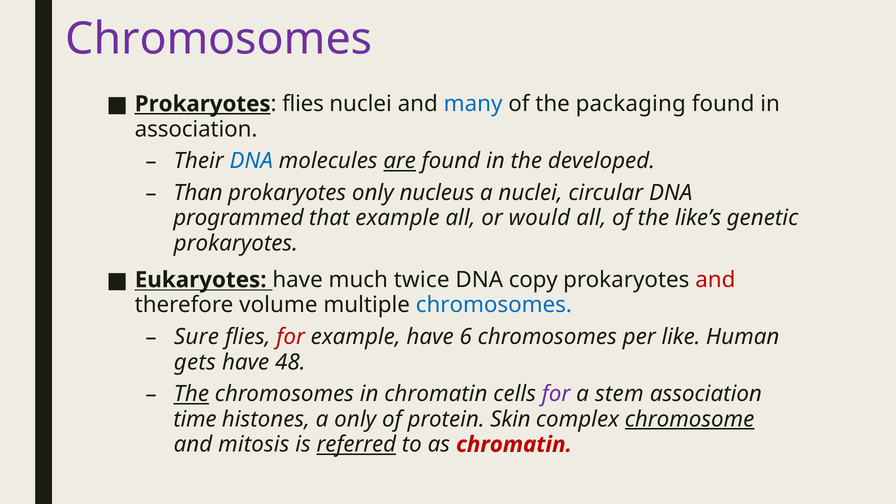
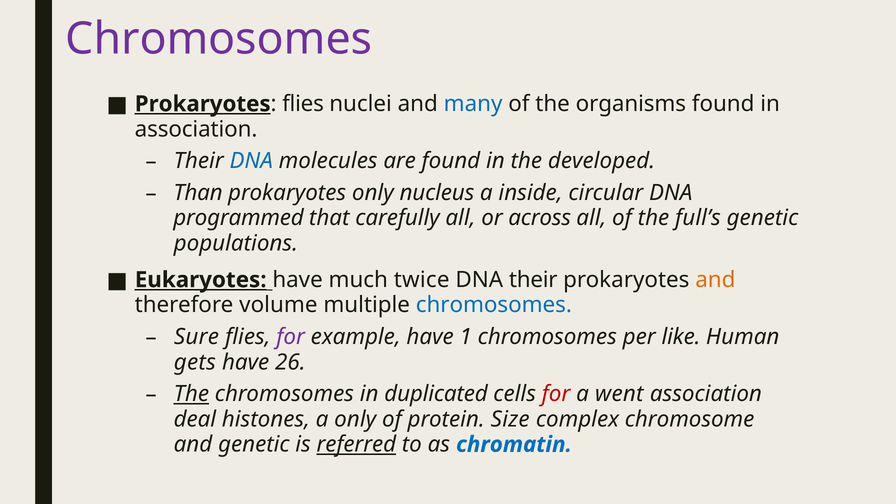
packaging: packaging -> organisms (631, 104)
are underline: present -> none (400, 161)
a nuclei: nuclei -> inside (531, 193)
that example: example -> carefully (397, 218)
would: would -> across (540, 218)
like’s: like’s -> full’s (698, 218)
prokaryotes: prokaryotes -> populations (236, 243)
Eukaryotes underline: none -> present (201, 280)
DNA copy: copy -> their (533, 280)
and colour: red -> orange (715, 280)
for colour: red -> purple (291, 337)
6: 6 -> 1 (466, 337)
48: 48 -> 26 (290, 362)
in chromatin: chromatin -> duplicated (436, 394)
for colour: purple -> red (556, 394)
stem: stem -> went (619, 394)
time: time -> deal (195, 419)
Skin: Skin -> Size (510, 419)
chromosome underline: present -> none (690, 419)
and mitosis: mitosis -> genetic (254, 444)
chromatin colour: red -> blue (514, 444)
